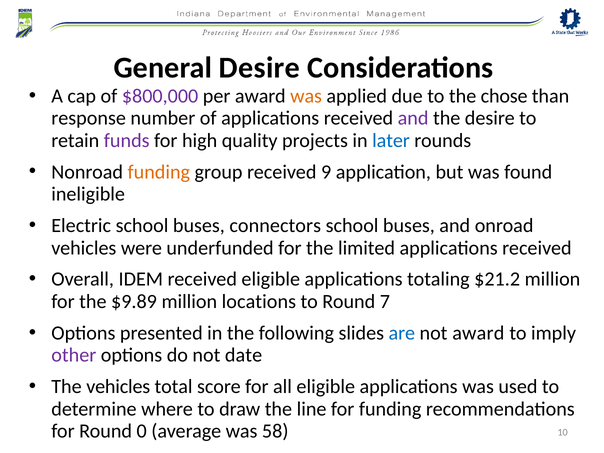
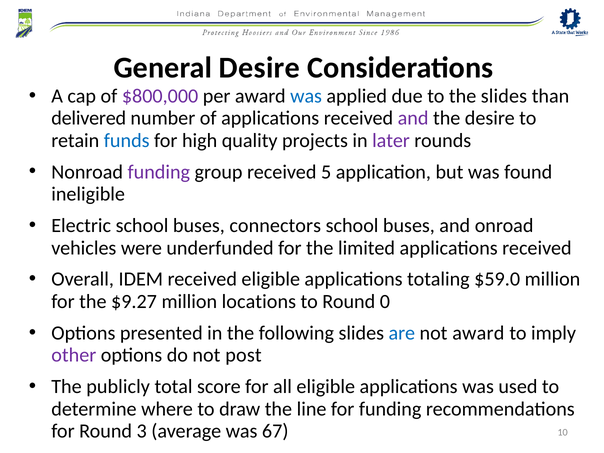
was colour: orange -> blue (306, 96)
the chose: chose -> slides (504, 96)
response: response -> delivered (89, 118)
funds colour: purple -> blue (127, 140)
later colour: blue -> purple (391, 140)
funding colour: orange -> purple (159, 172)
9: 9 -> 5 (326, 172)
$21.2: $21.2 -> $59.0 (497, 279)
$9.89: $9.89 -> $9.27 (134, 302)
7: 7 -> 0 (385, 302)
date: date -> post (244, 355)
The vehicles: vehicles -> publicly (118, 387)
0: 0 -> 3 (142, 431)
58: 58 -> 67 (275, 431)
